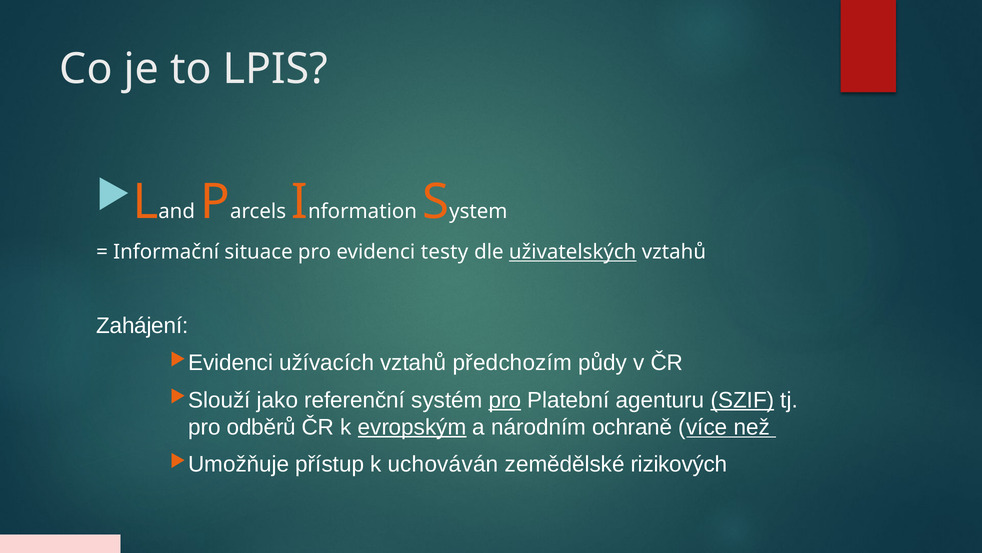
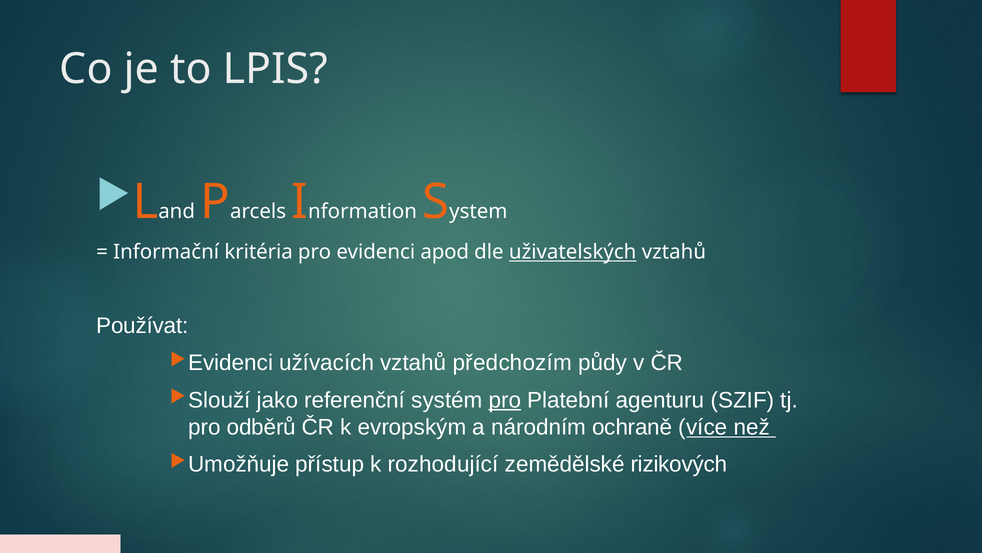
situace: situace -> kritéria (259, 252)
testy: testy -> apod (445, 252)
Zahájení: Zahájení -> Používat (142, 325)
SZIF underline: present -> none (742, 400)
evropským underline: present -> none (412, 427)
uchováván: uchováván -> rozhodující (443, 464)
